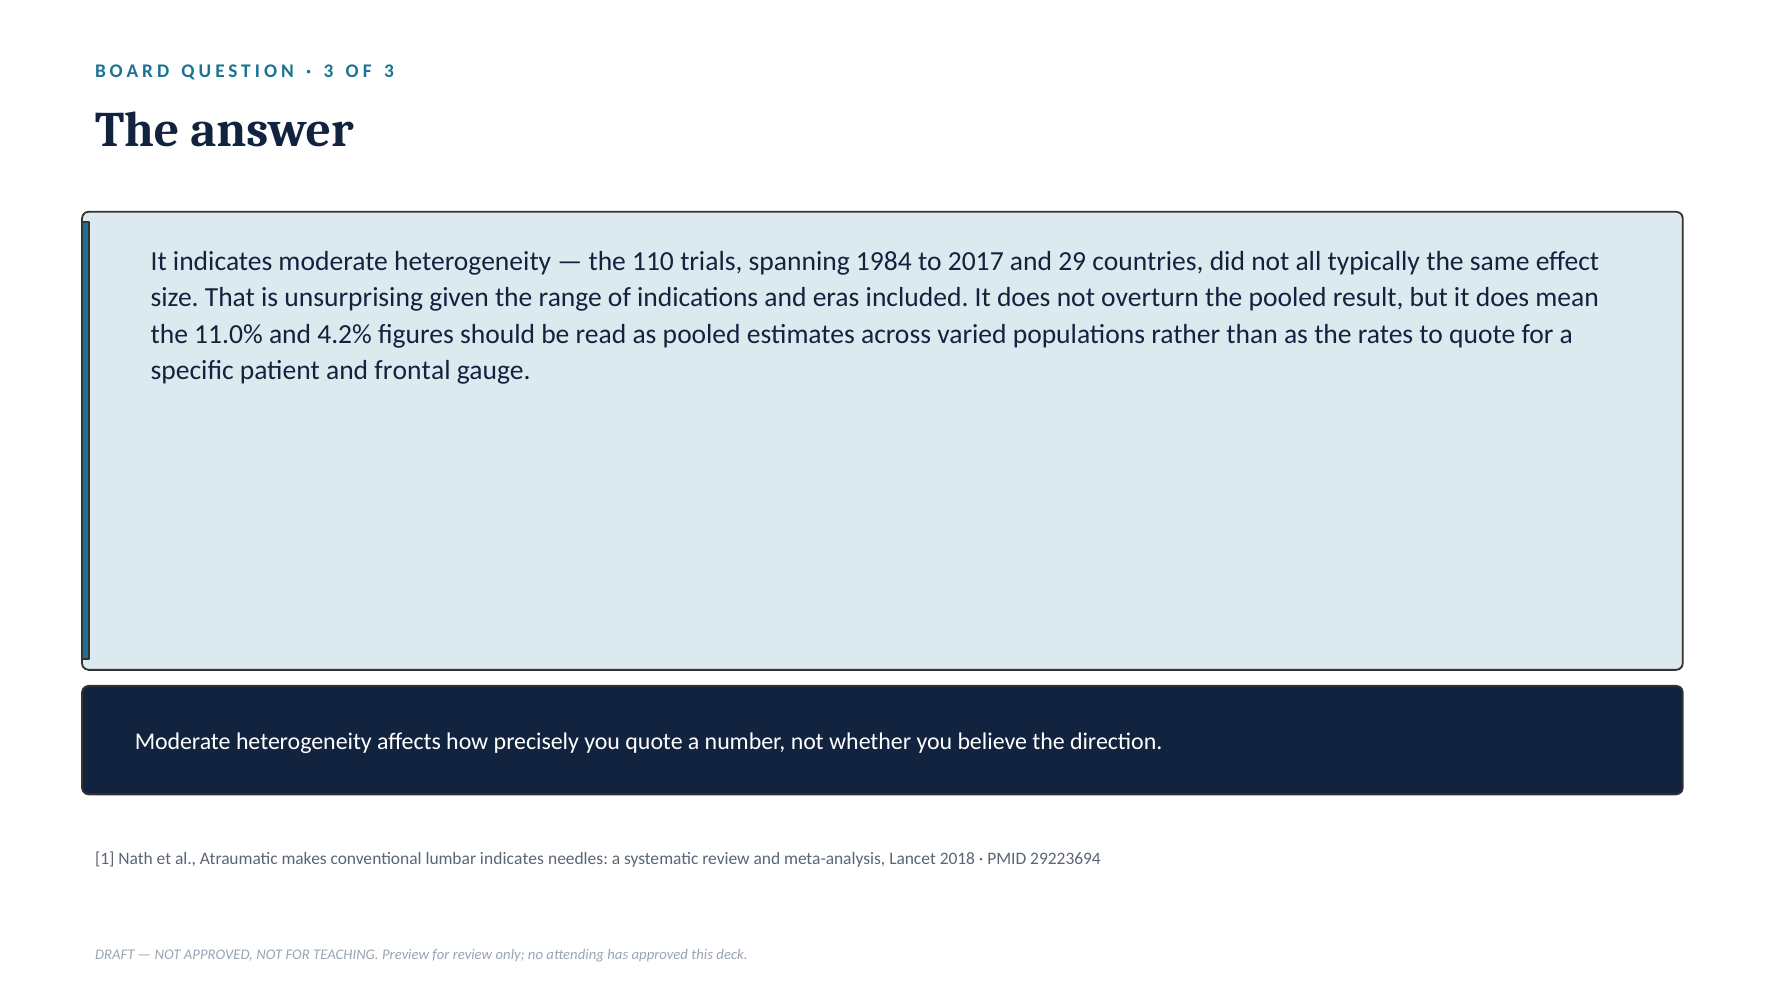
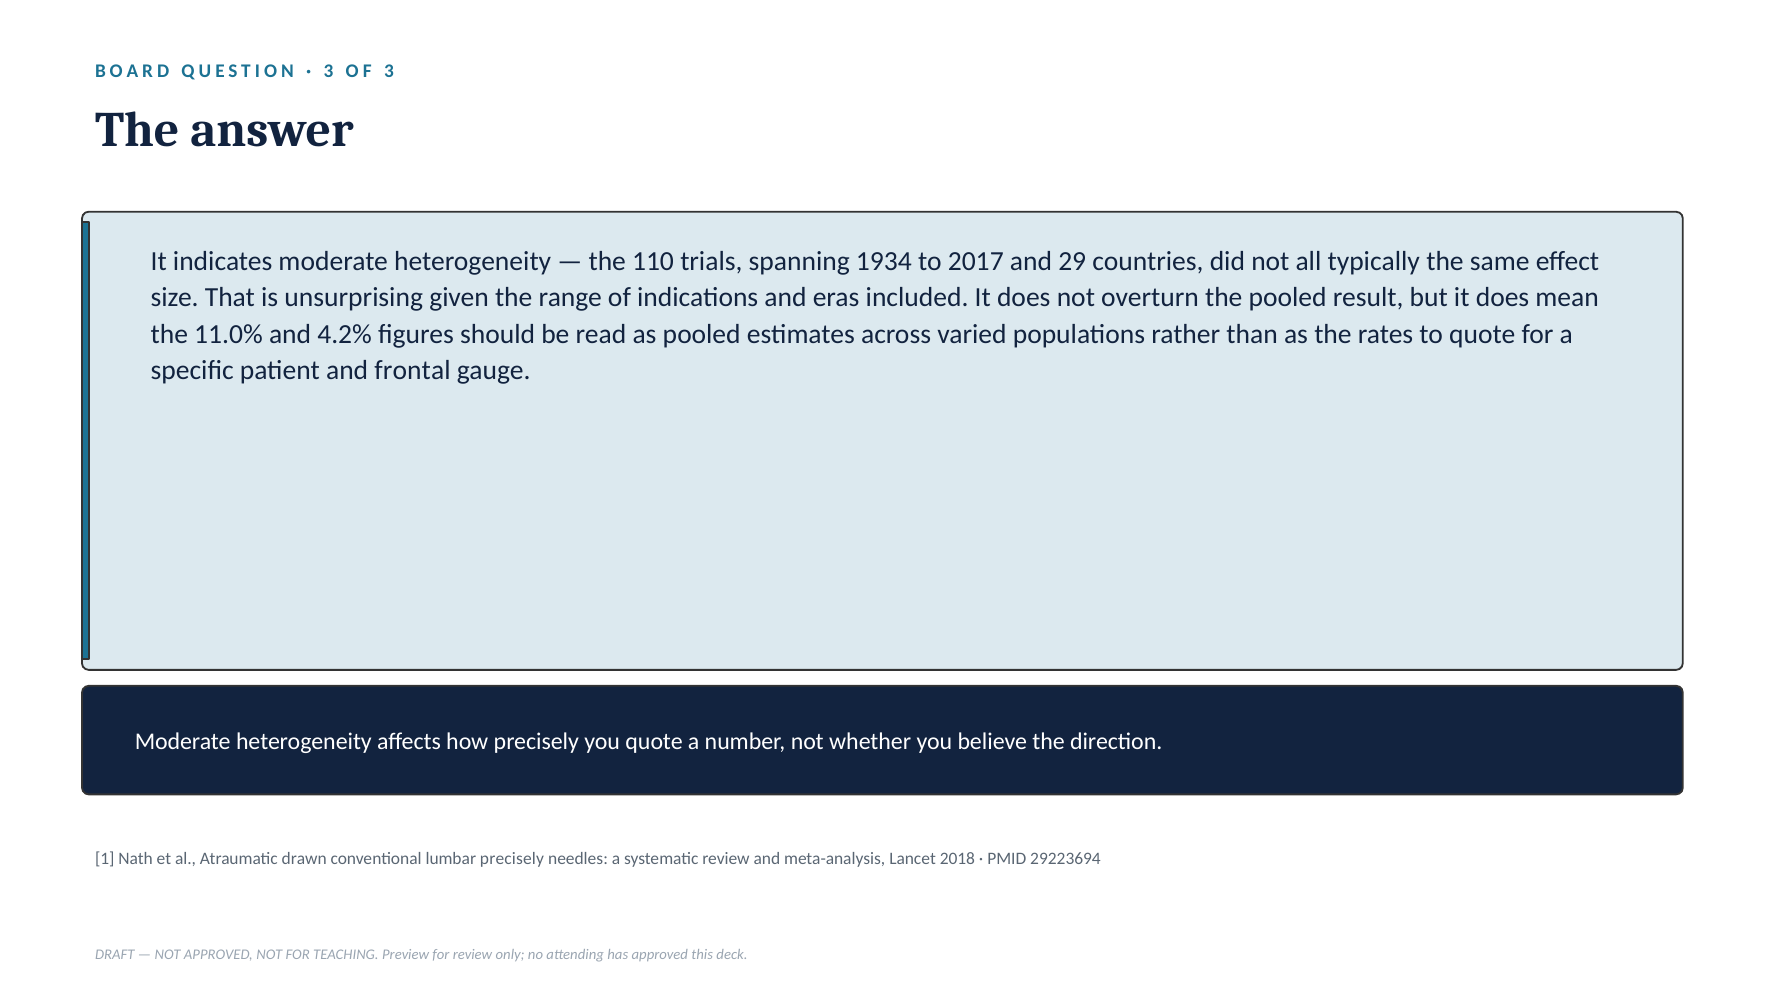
1984: 1984 -> 1934 (884, 261)
makes: makes -> drawn (304, 859)
lumbar indicates: indicates -> precisely (512, 859)
